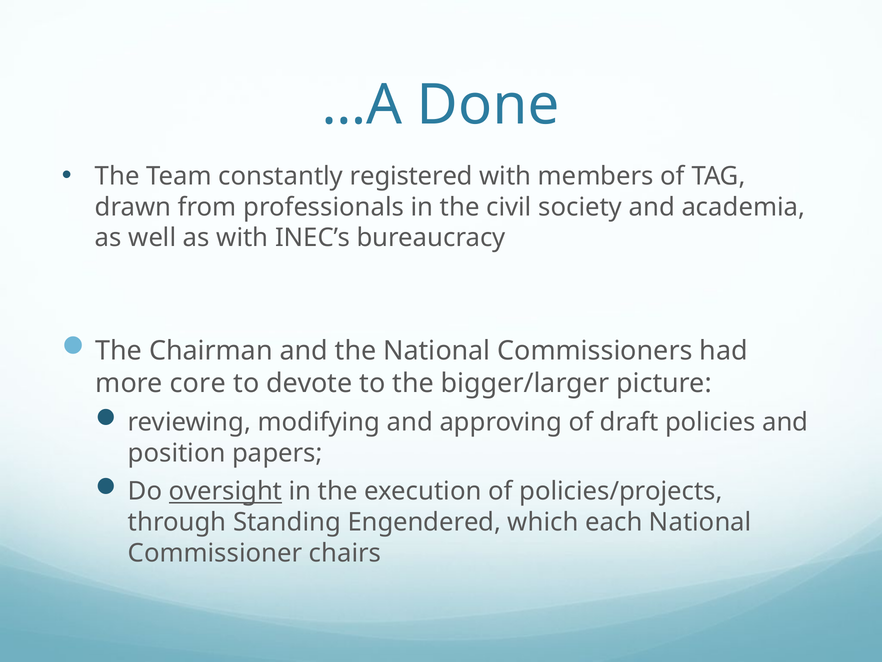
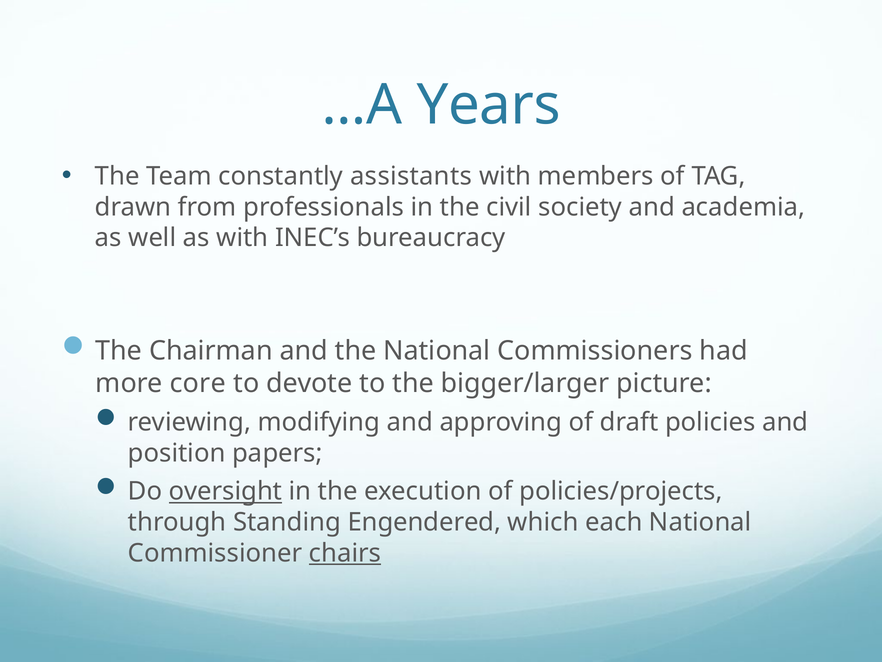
Done: Done -> Years (489, 105)
registered: registered -> assistants (411, 176)
chairs underline: none -> present (345, 553)
